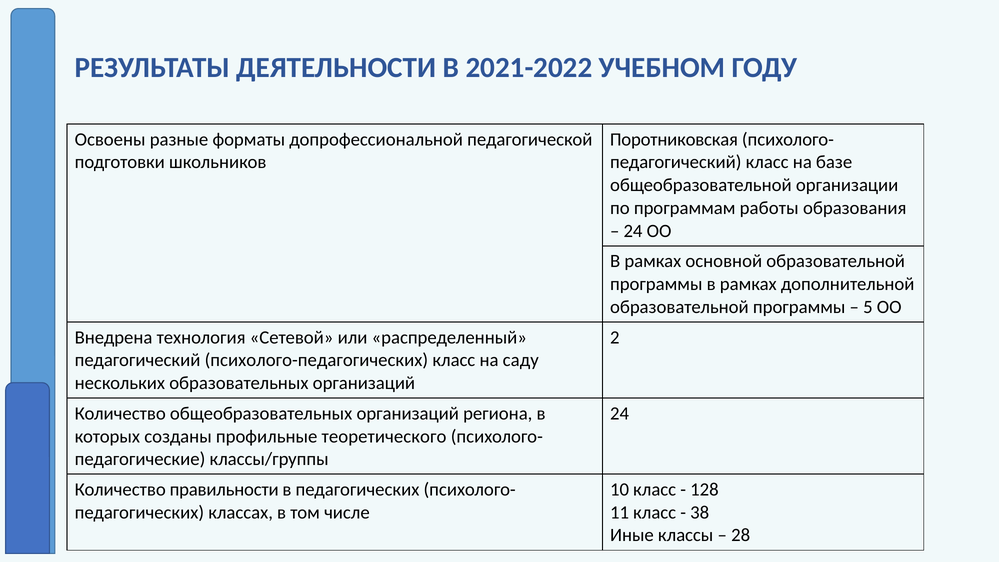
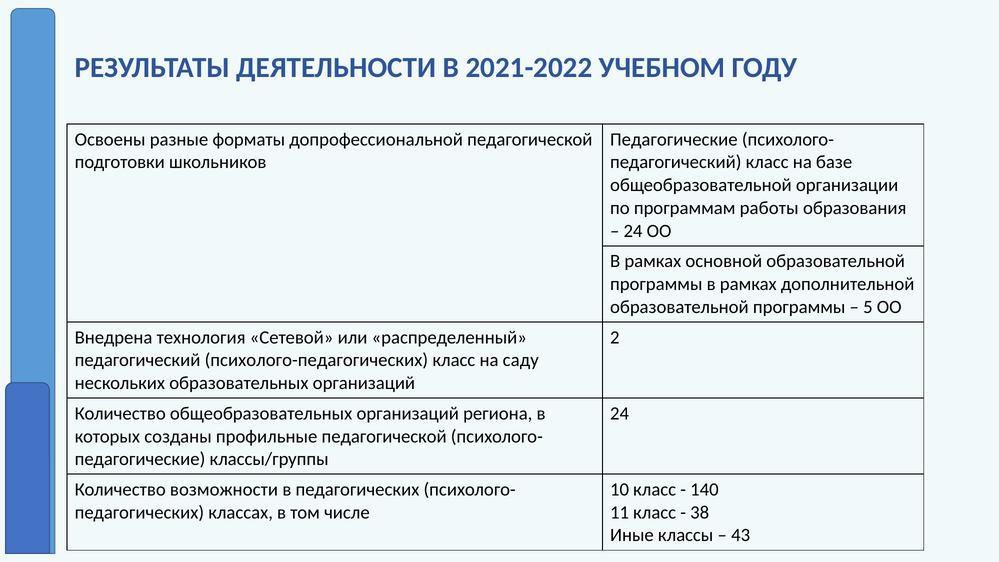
Поротниковская: Поротниковская -> Педагогические (674, 139)
профильные теоретического: теоретического -> педагогической (384, 436)
правильности: правильности -> возможности (224, 490)
128: 128 -> 140 (704, 490)
28: 28 -> 43 (741, 535)
